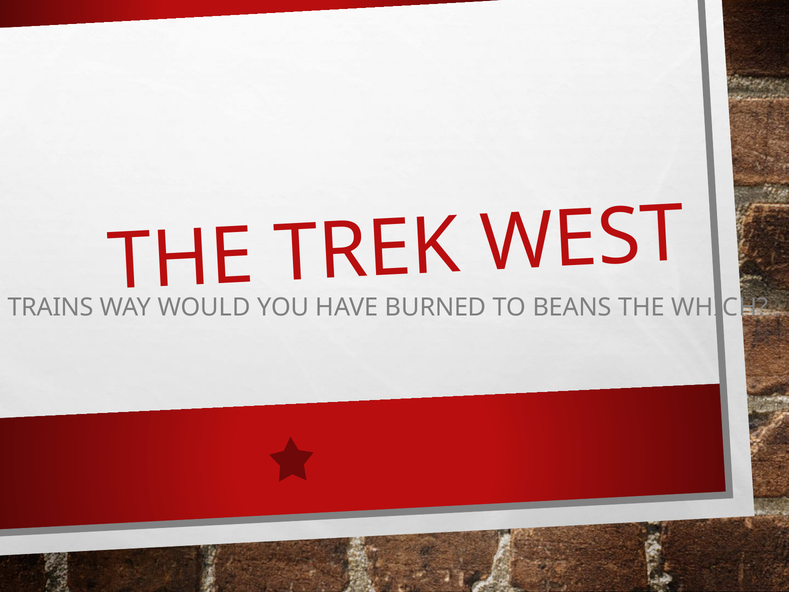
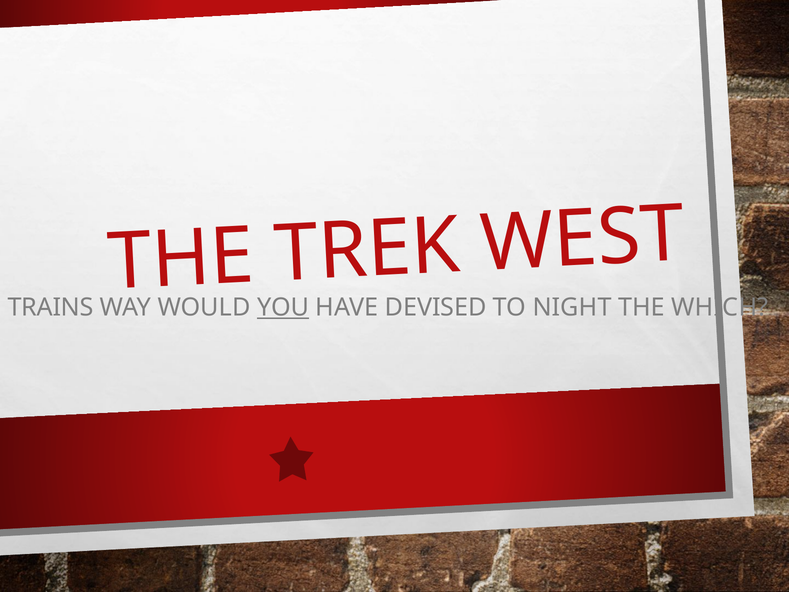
YOU underline: none -> present (283, 307)
BURNED: BURNED -> DEVISED (436, 307)
BEANS: BEANS -> NIGHT (572, 307)
